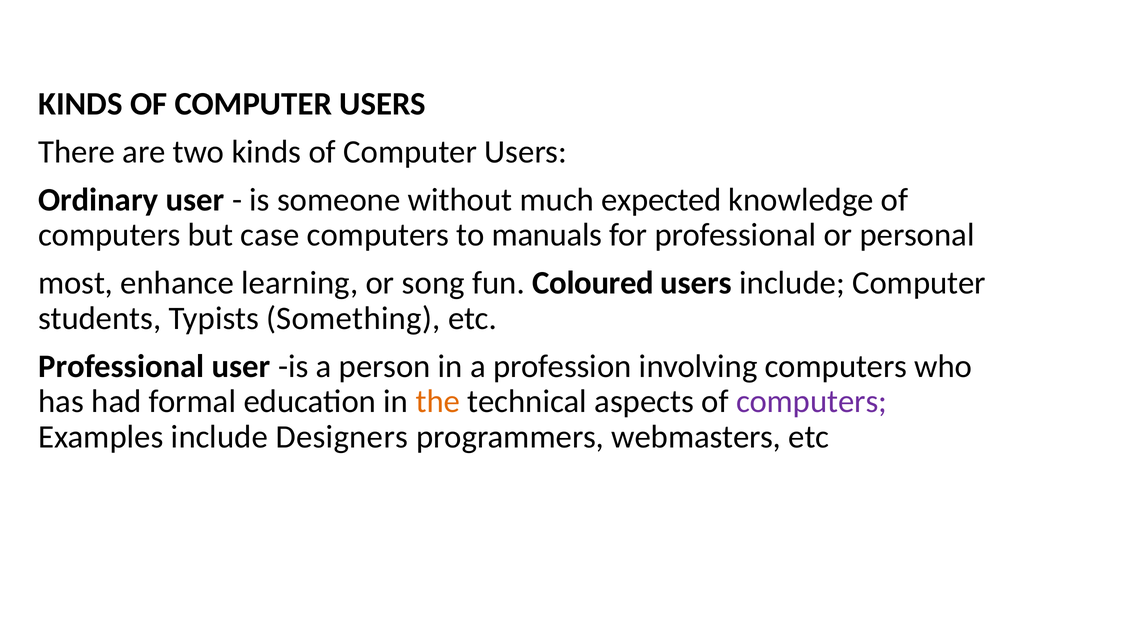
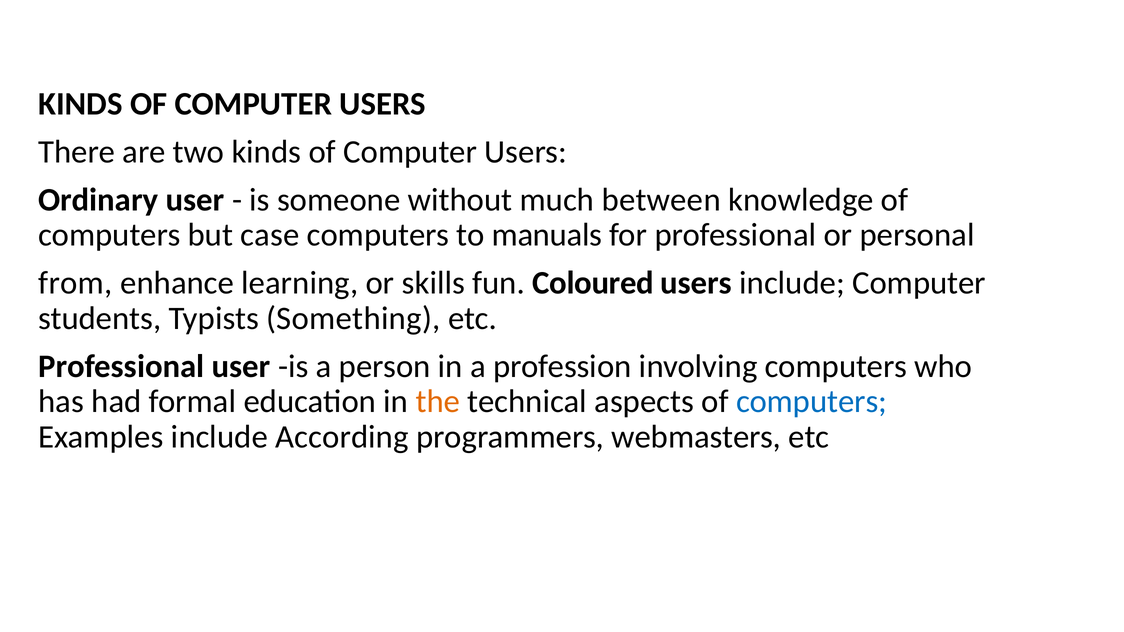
expected: expected -> between (661, 200)
most: most -> from (75, 283)
song: song -> skills (433, 283)
computers colour: purple -> blue (812, 402)
Designers: Designers -> According (342, 437)
